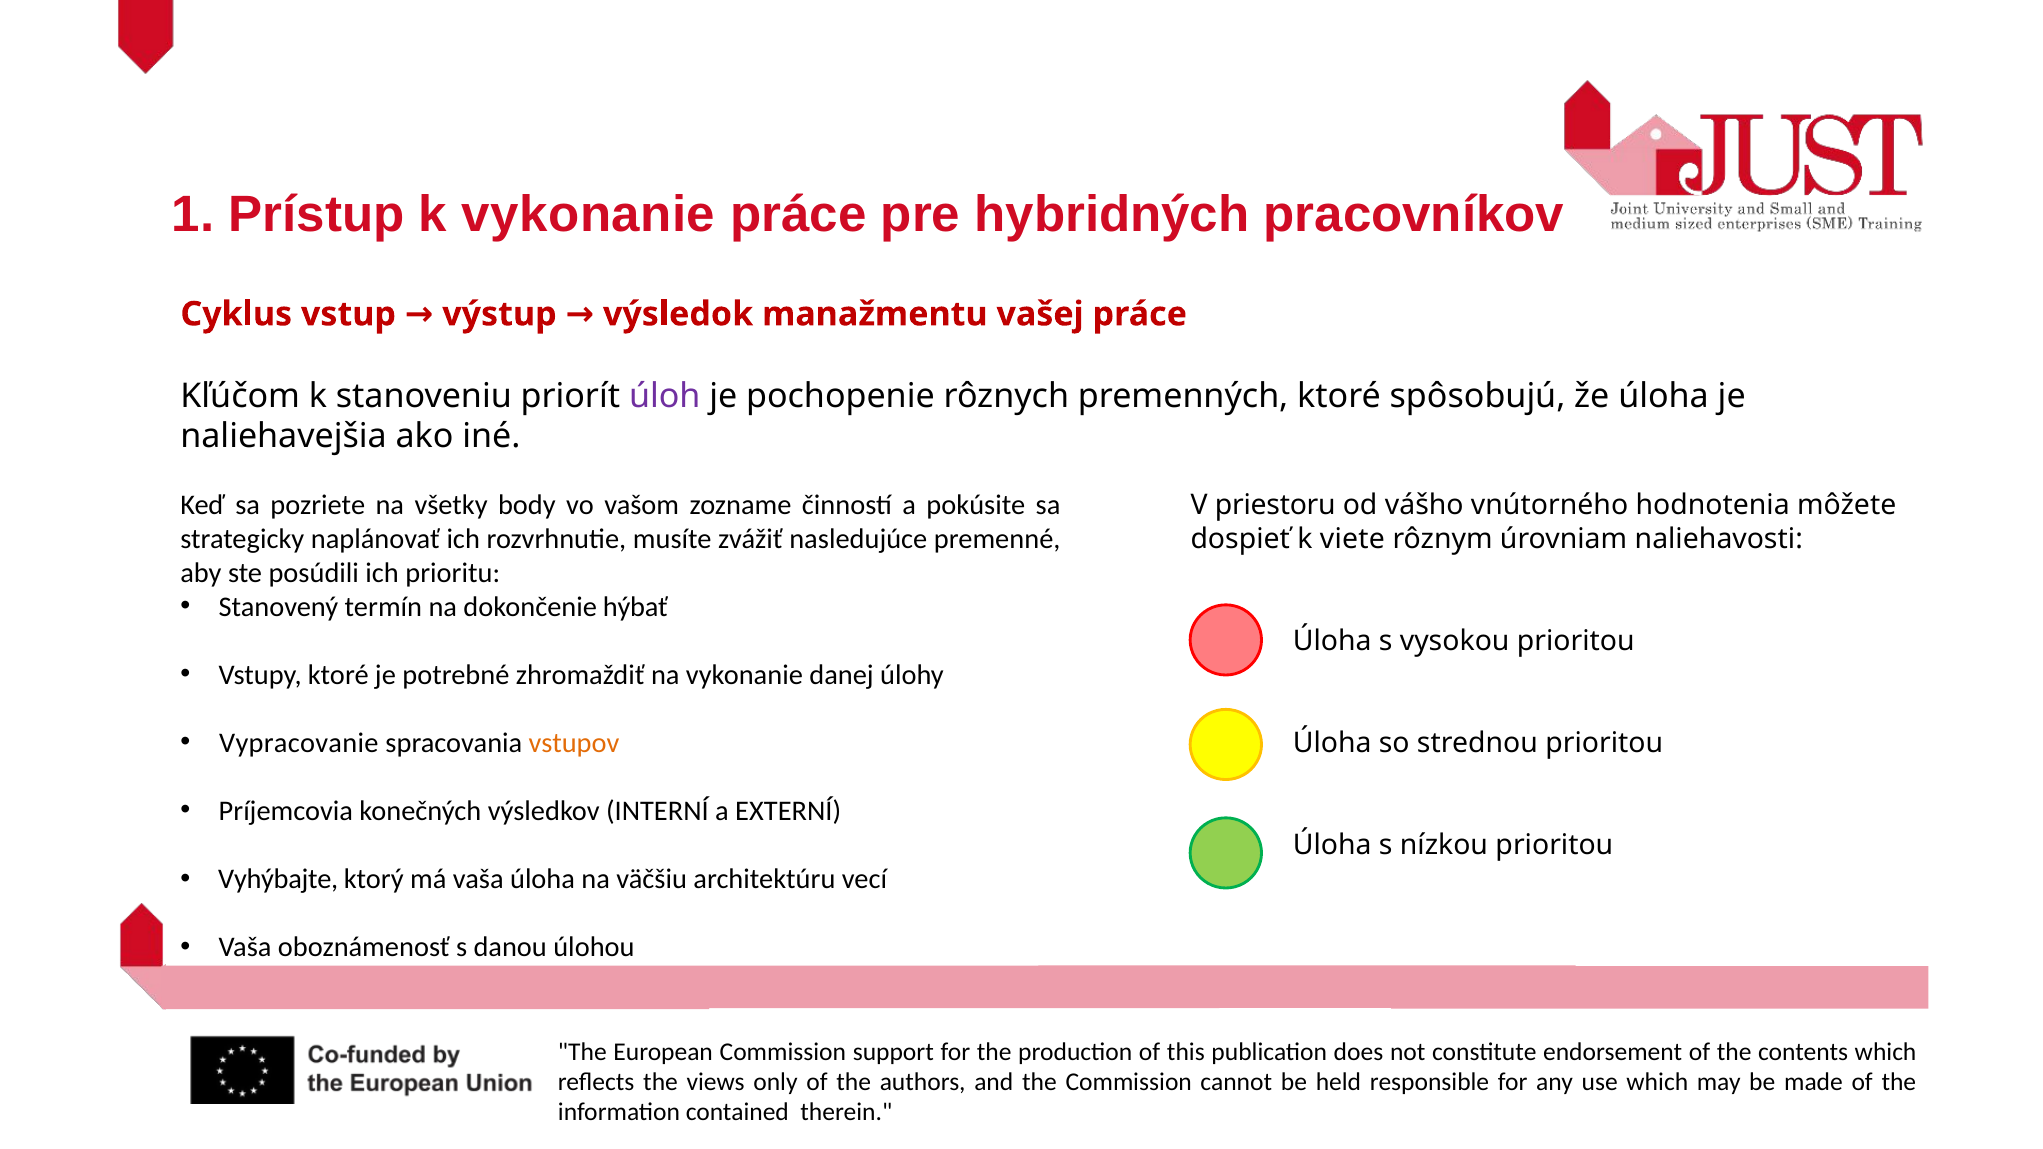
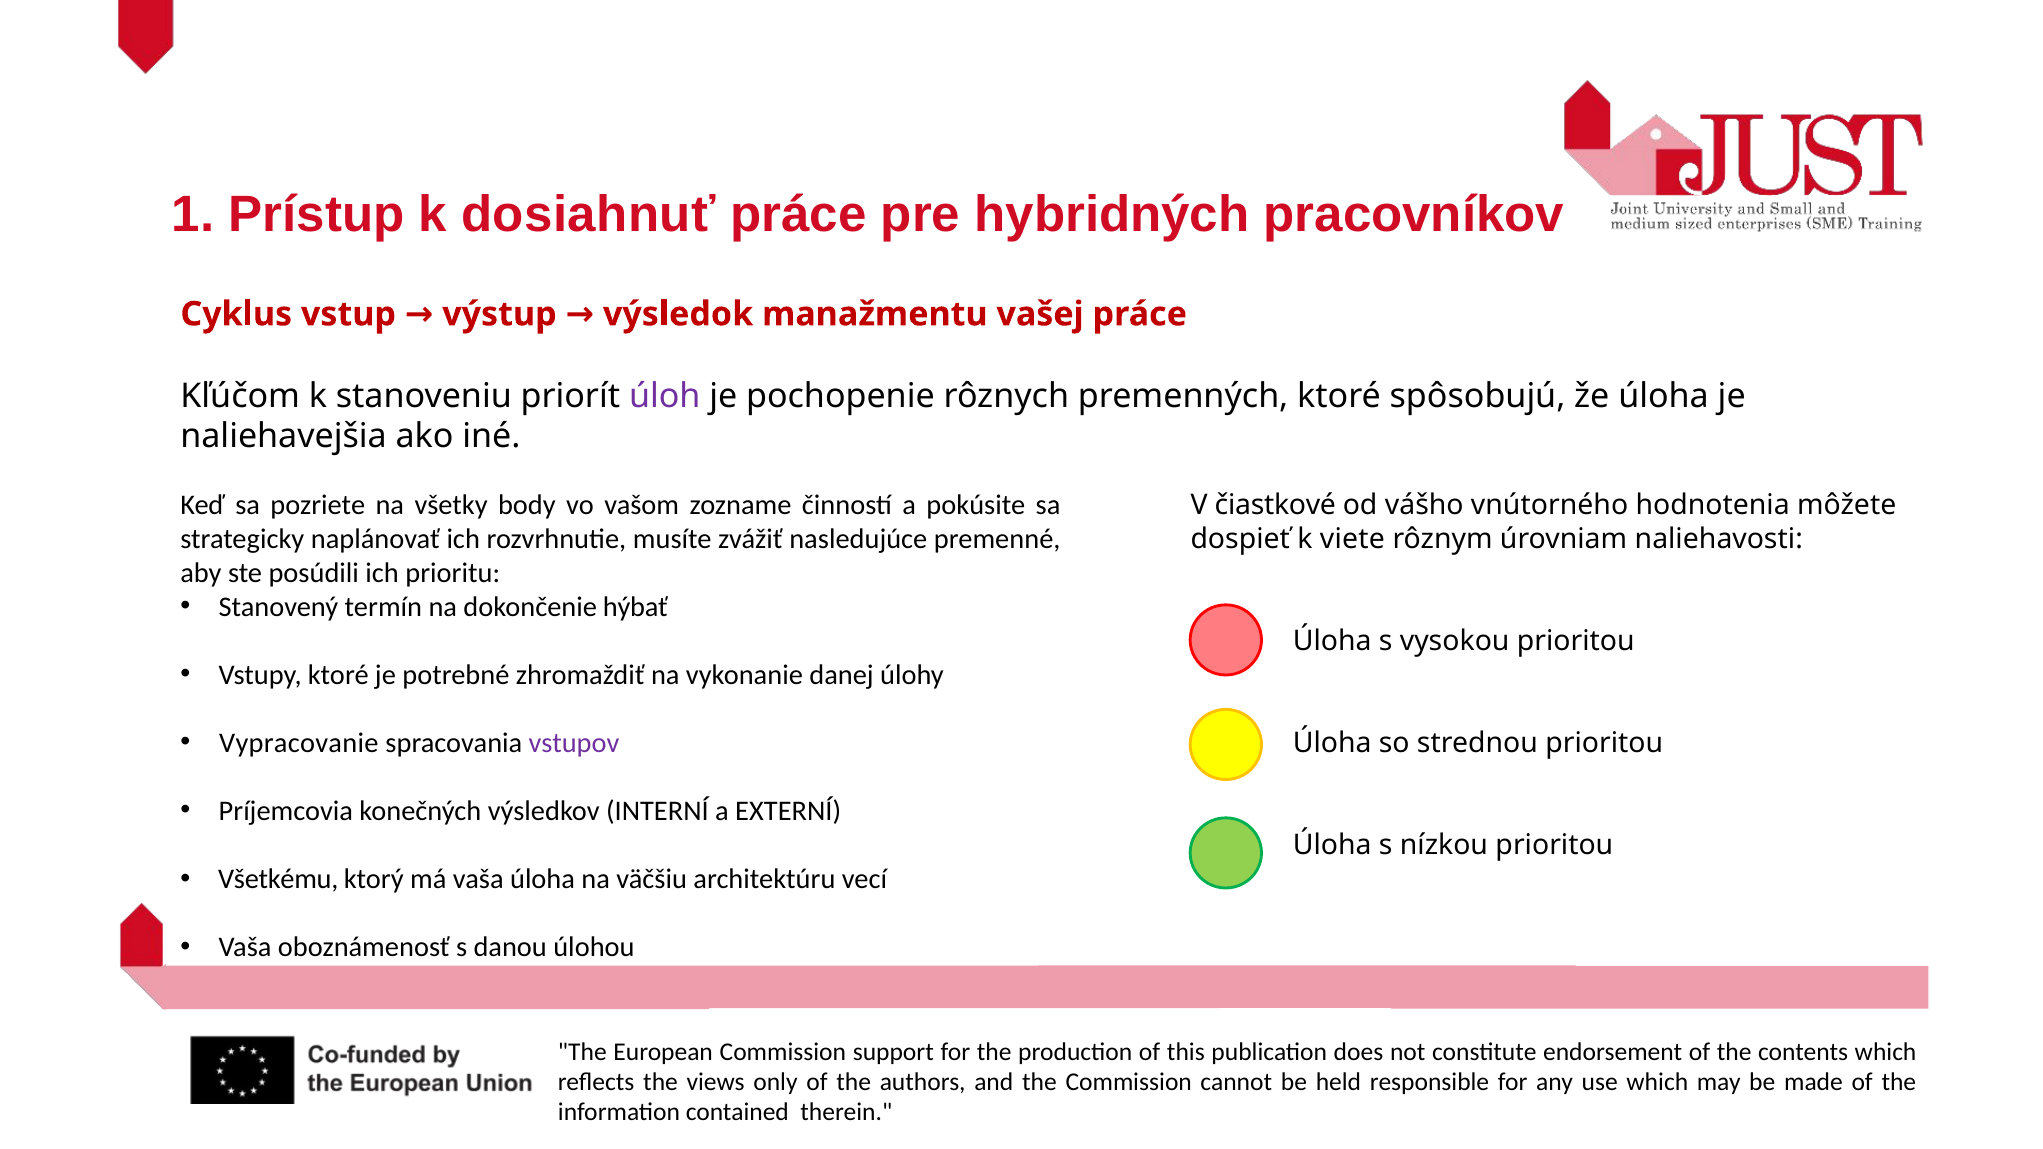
k vykonanie: vykonanie -> dosiahnuť (589, 215)
priestoru: priestoru -> čiastkové (1275, 505)
vstupov colour: orange -> purple (574, 743)
Vyhýbajte: Vyhýbajte -> Všetkému (278, 879)
